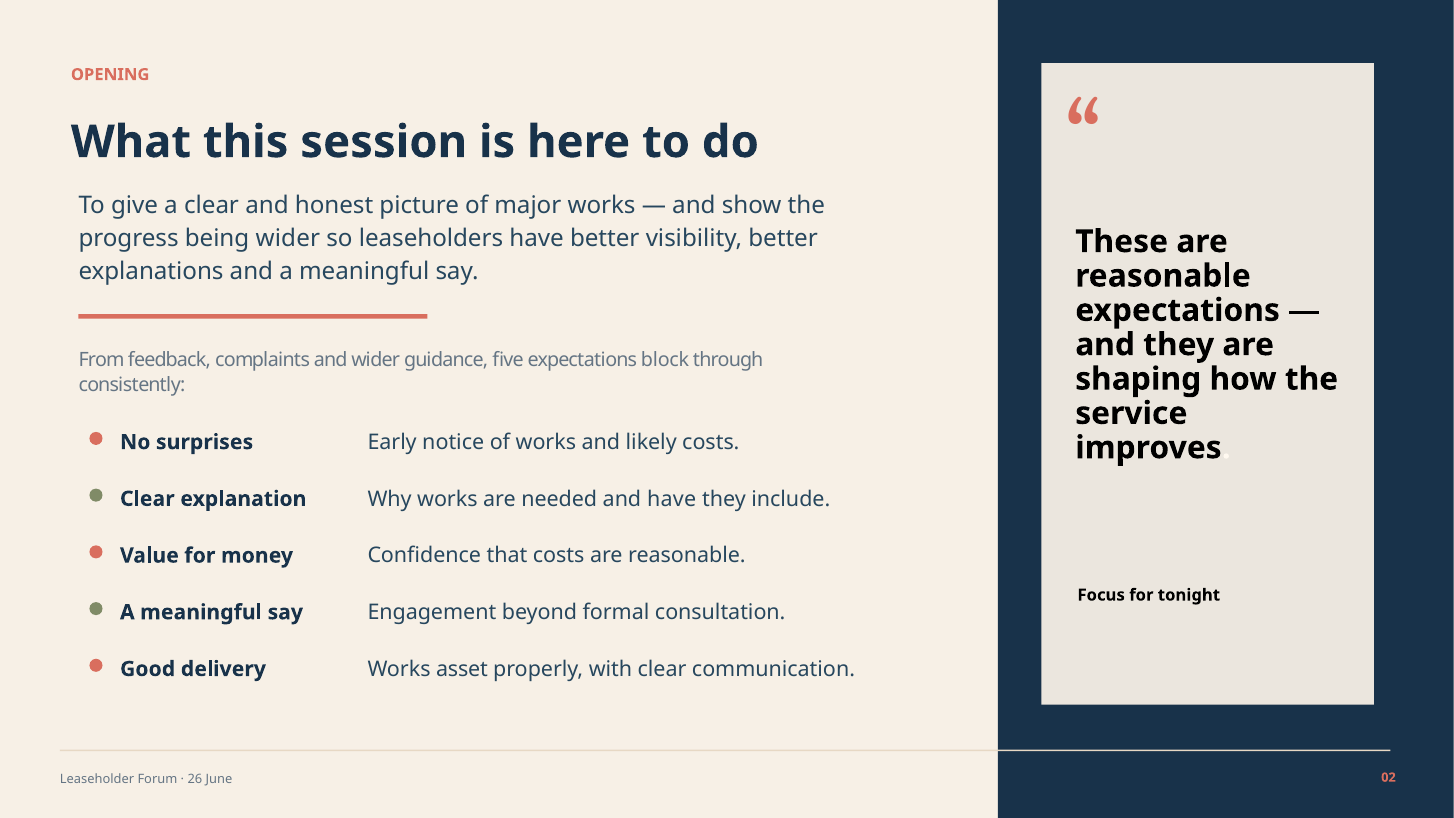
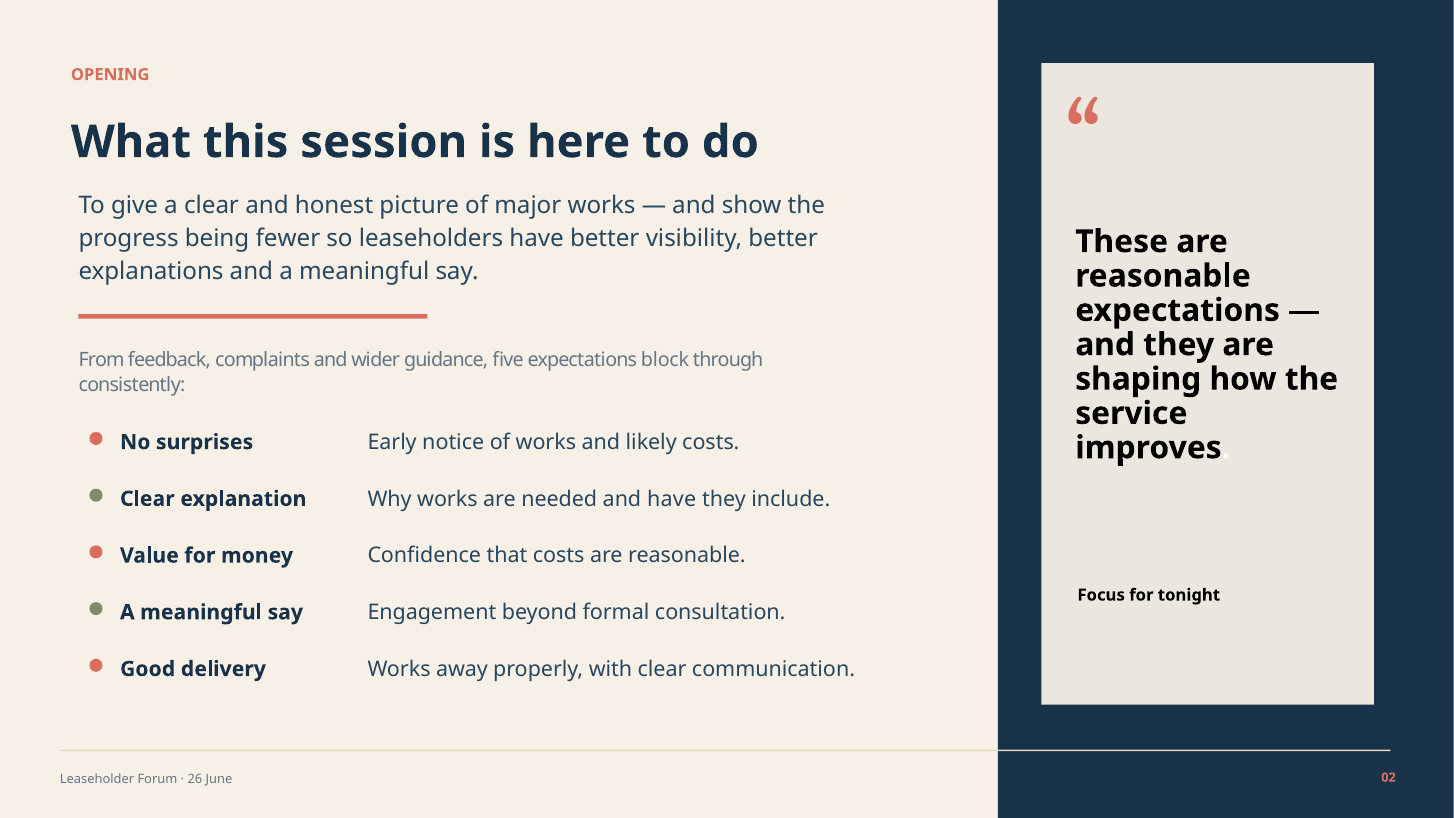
being wider: wider -> fewer (288, 238)
asset: asset -> away (462, 669)
